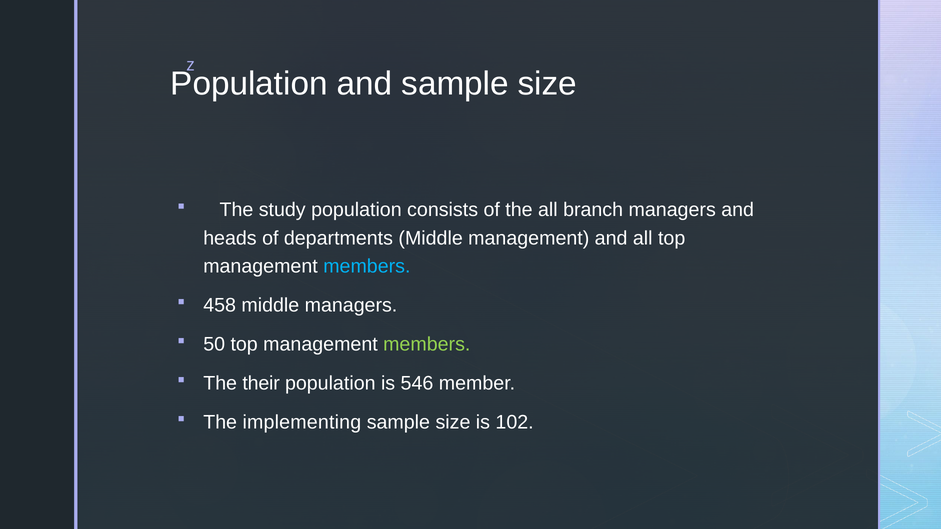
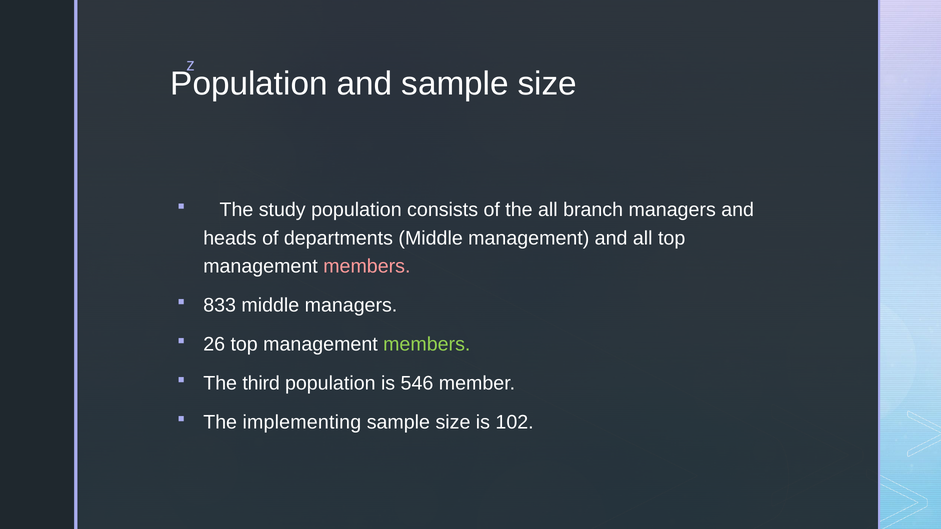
members colour: light blue -> pink (367, 267)
458: 458 -> 833 (220, 306)
50: 50 -> 26 (214, 345)
their: their -> third (261, 384)
